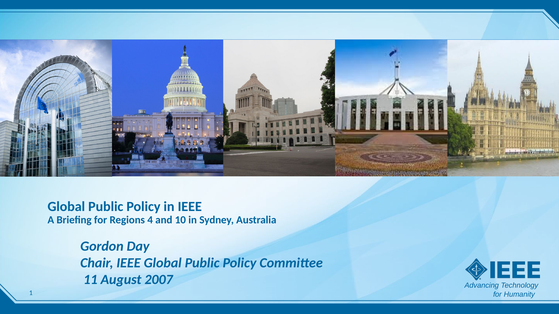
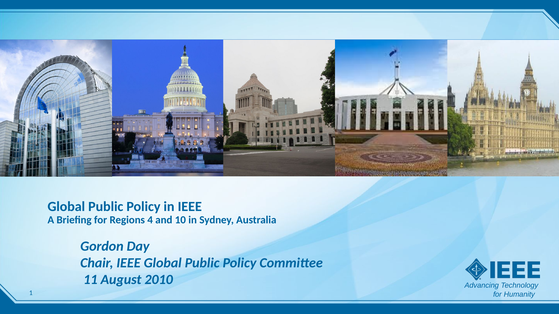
2007: 2007 -> 2010 (159, 280)
